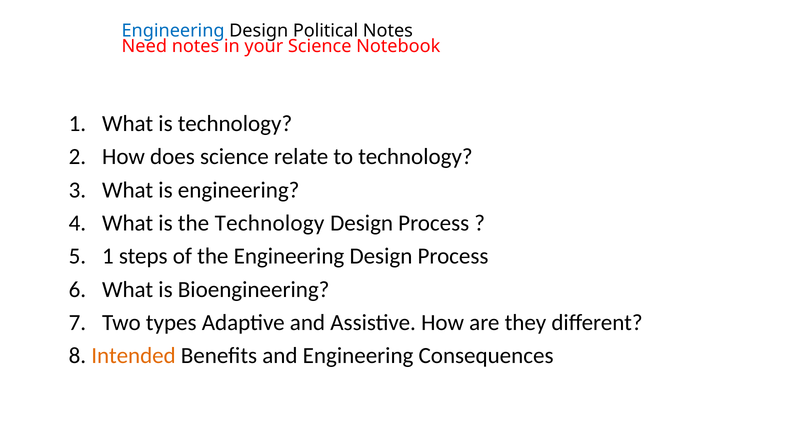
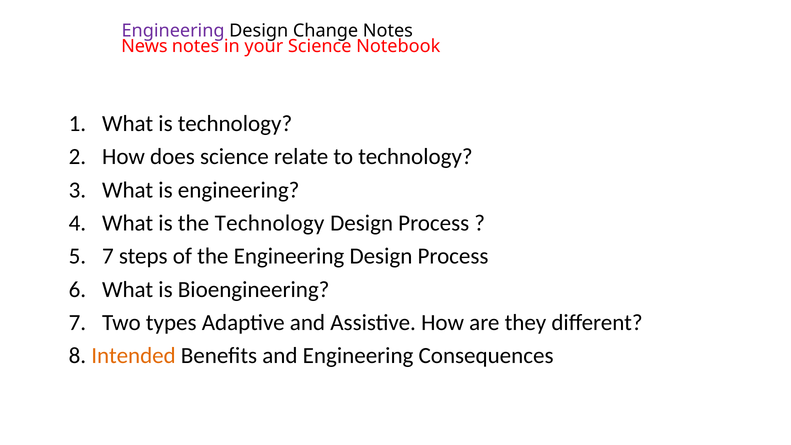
Engineering colour: blue -> purple (173, 31)
Political: Political -> Change (326, 31)
Need: Need -> News (144, 46)
5 1: 1 -> 7 (108, 256)
